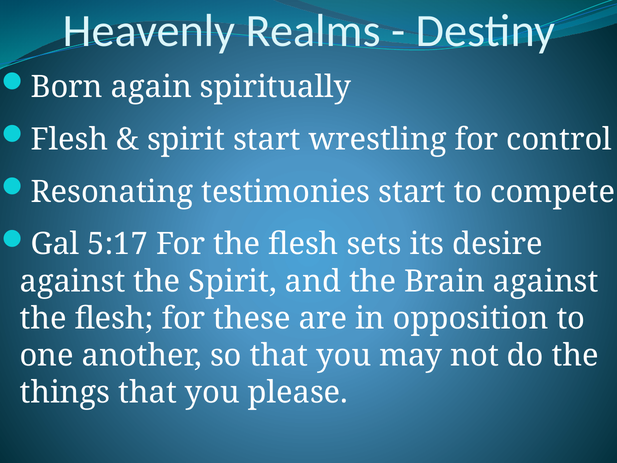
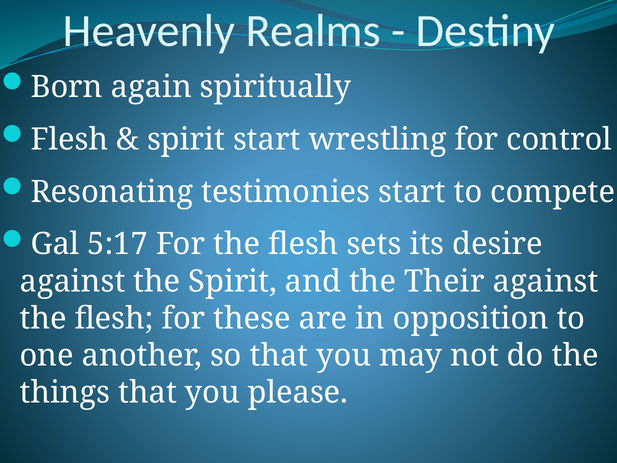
Brain: Brain -> Their (444, 281)
